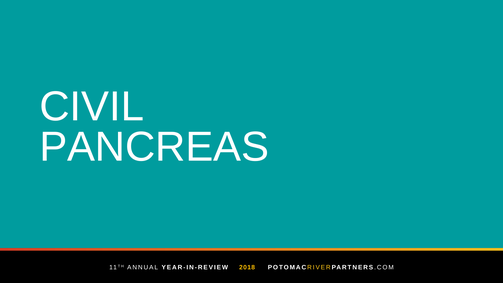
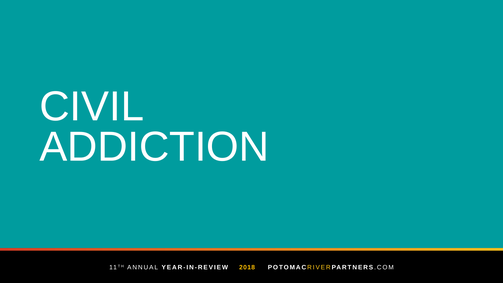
PANCREAS: PANCREAS -> ADDICTION (154, 147)
